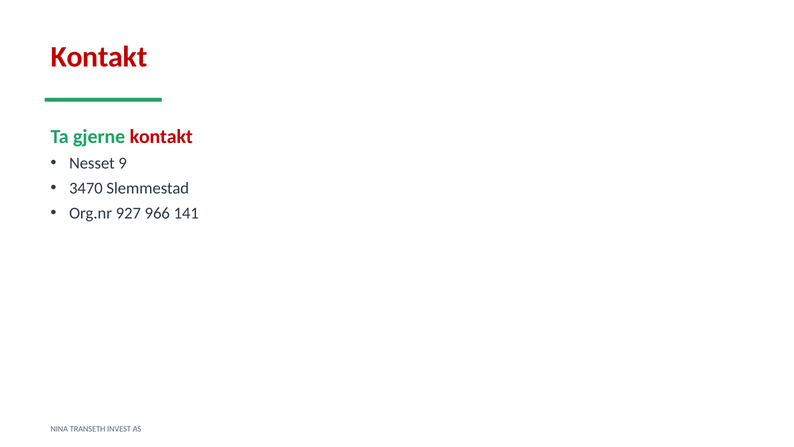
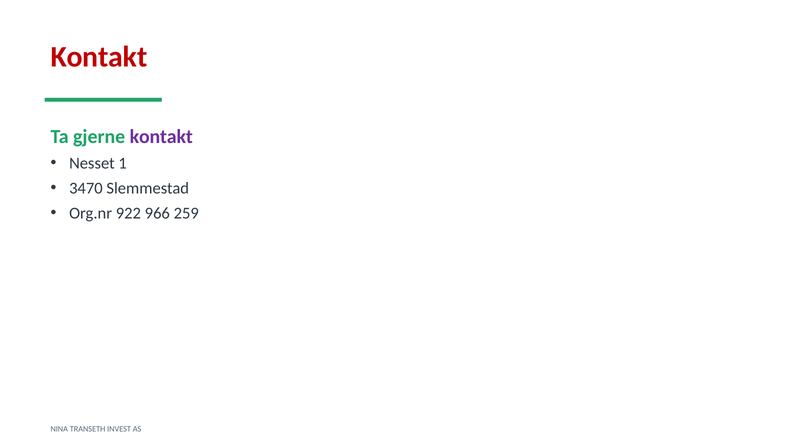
kontakt colour: red -> purple (161, 137)
9: 9 -> 1 (123, 163)
927: 927 -> 922 (128, 213)
141: 141 -> 259 (186, 213)
